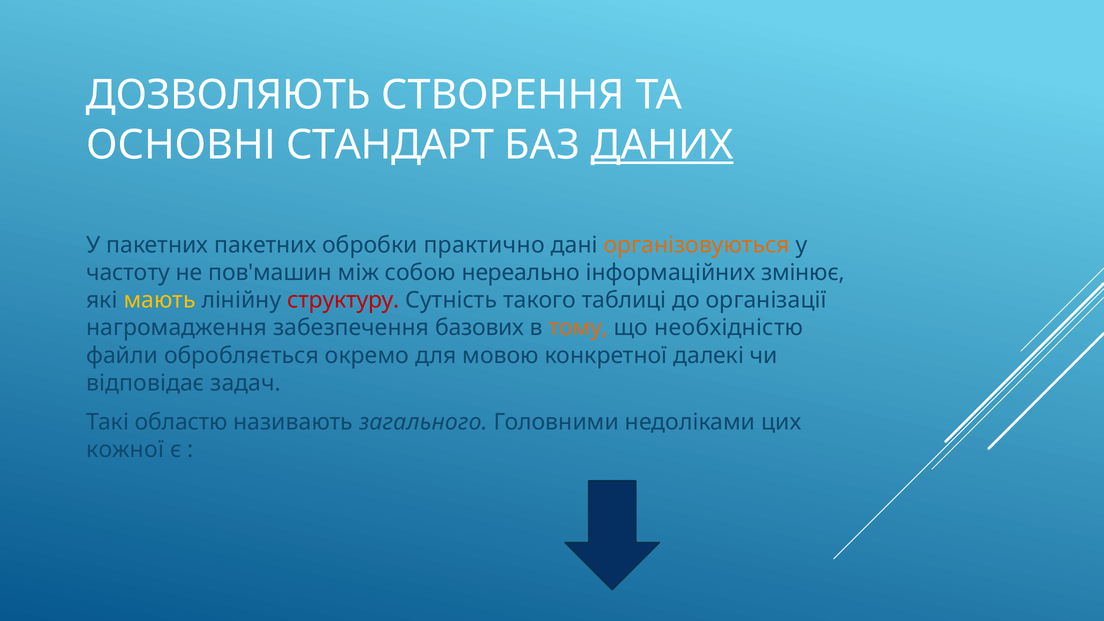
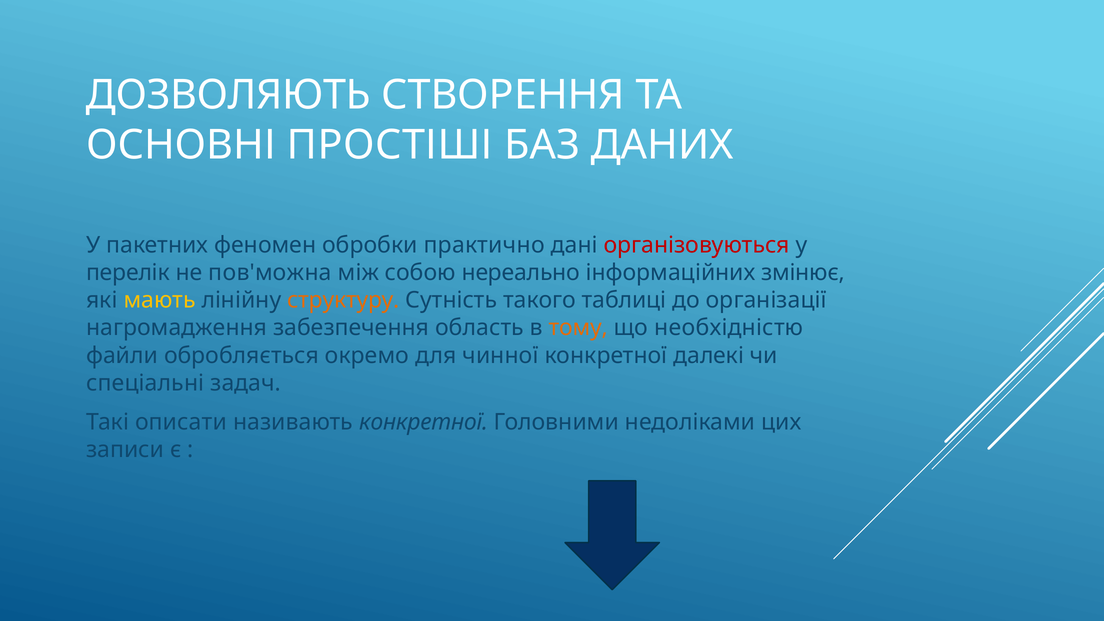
СТАНДАРТ: СТАНДАРТ -> ПРОСТІШІ (390, 145)
ДАНИХ underline: present -> none (662, 145)
пакетних пакетних: пакетних -> феномен (265, 245)
організовуються colour: orange -> red (697, 245)
частоту: частоту -> перелік (128, 273)
пов'машин: пов'машин -> пов'можна (270, 273)
структуру colour: red -> orange (343, 300)
базових: базових -> область (480, 328)
мовою: мовою -> чинної (500, 355)
відповідає: відповідає -> спеціальні (145, 383)
областю: областю -> описати (181, 422)
називають загального: загального -> конкретної (423, 422)
кожної: кожної -> записи (125, 450)
